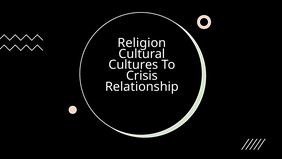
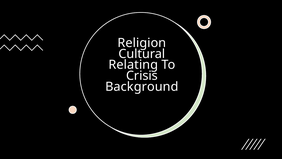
Cultures: Cultures -> Relating (133, 65)
Relationship: Relationship -> Background (142, 86)
